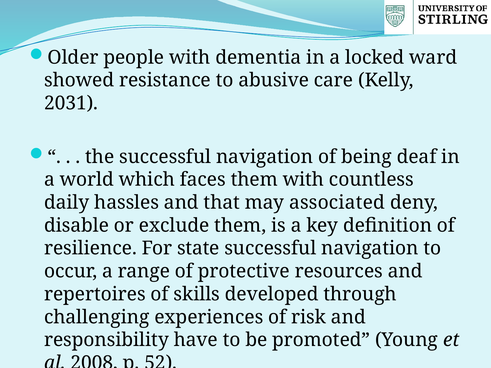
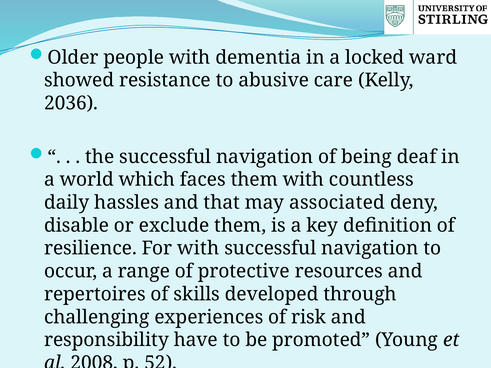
2031: 2031 -> 2036 (71, 103)
For state: state -> with (198, 249)
